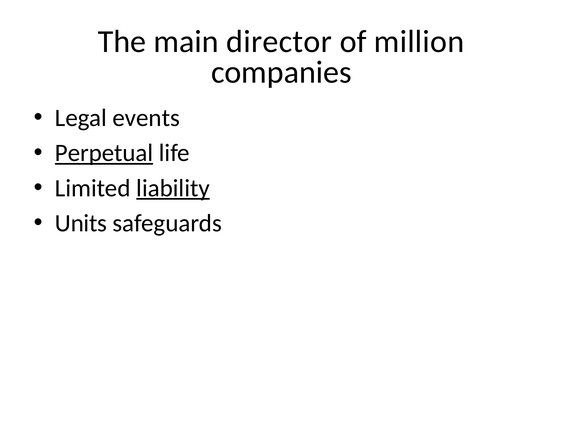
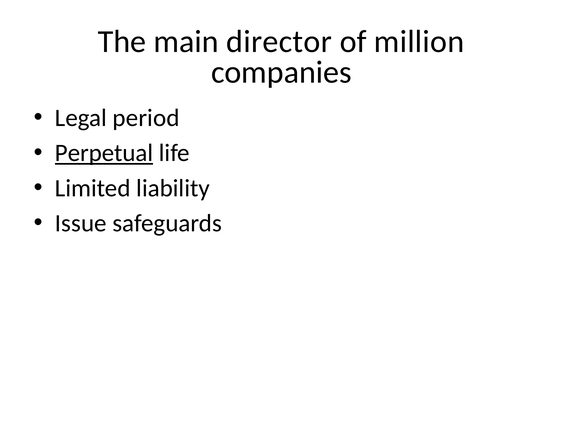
events: events -> period (146, 118)
liability underline: present -> none (173, 188)
Units: Units -> Issue (81, 223)
